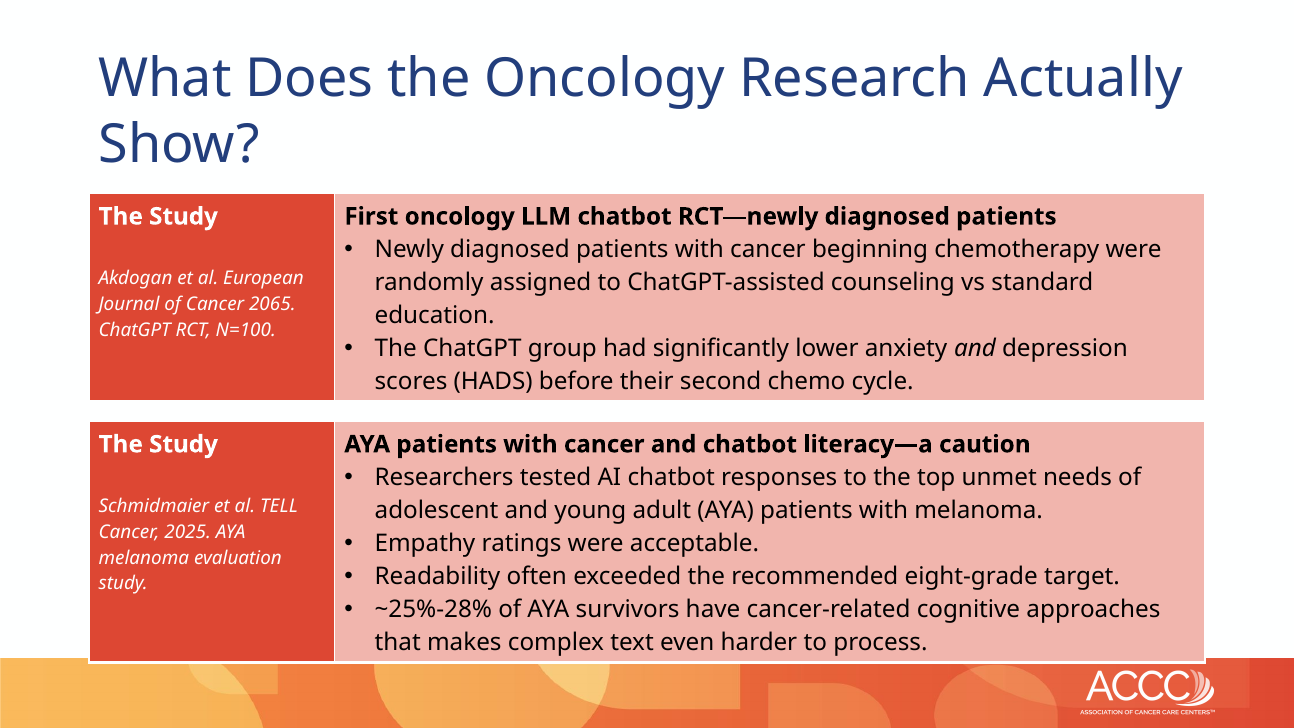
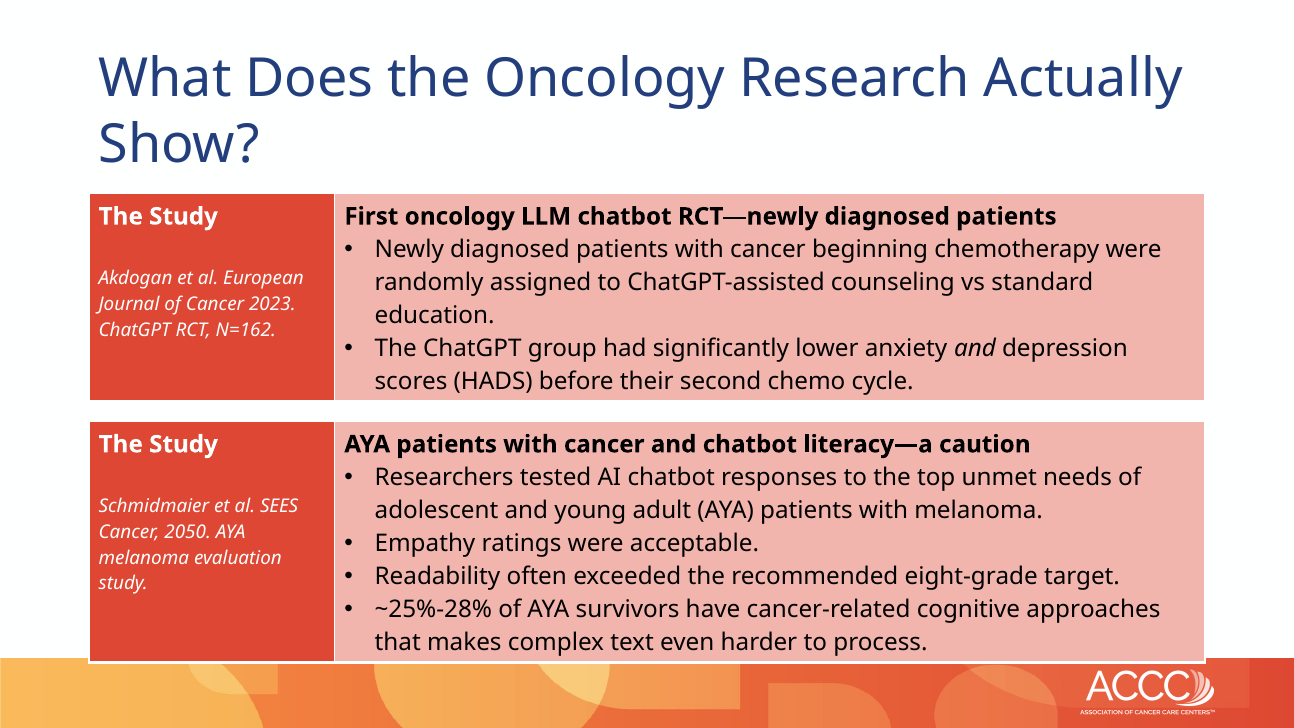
2065: 2065 -> 2023 (272, 304)
N=100: N=100 -> N=162 (246, 330)
TELL: TELL -> SEES (279, 506)
2025: 2025 -> 2050 (188, 532)
